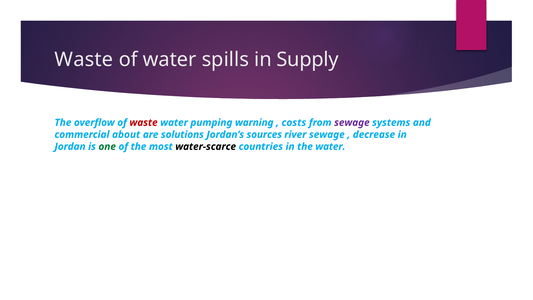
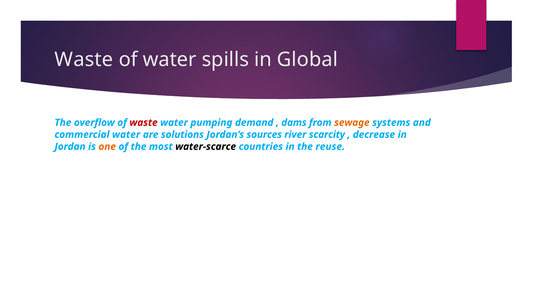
Supply: Supply -> Global (307, 59)
warning: warning -> demand (254, 123)
costs: costs -> dams (294, 123)
sewage colour: purple -> orange (352, 123)
commercial about: about -> water (126, 135)
river sewage: sewage -> scarcity (327, 135)
one colour: green -> orange (107, 146)
the water: water -> reuse (330, 146)
